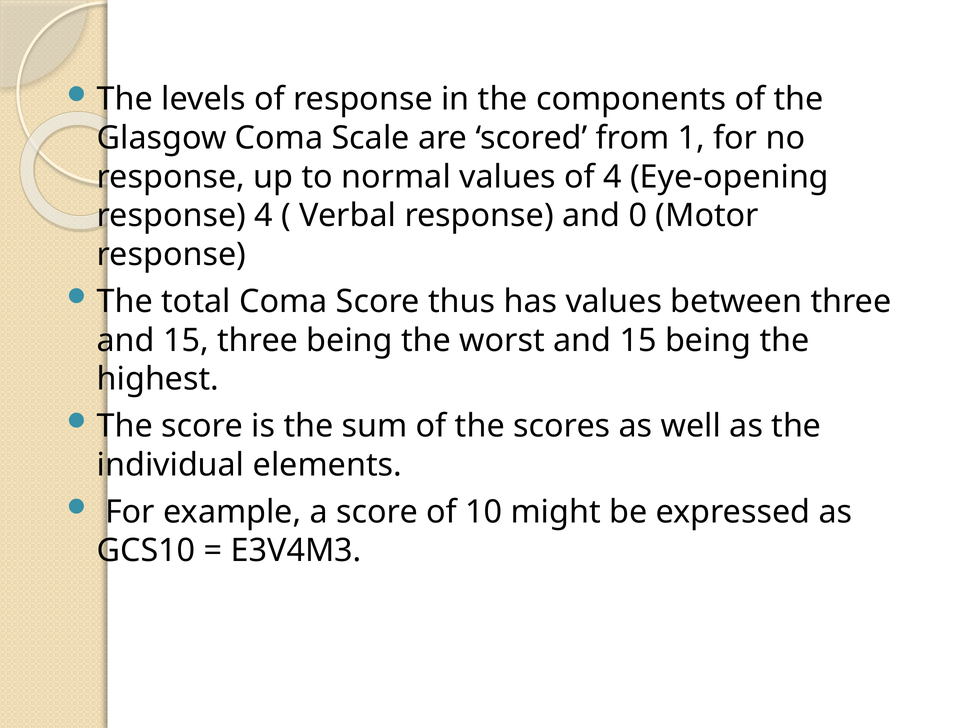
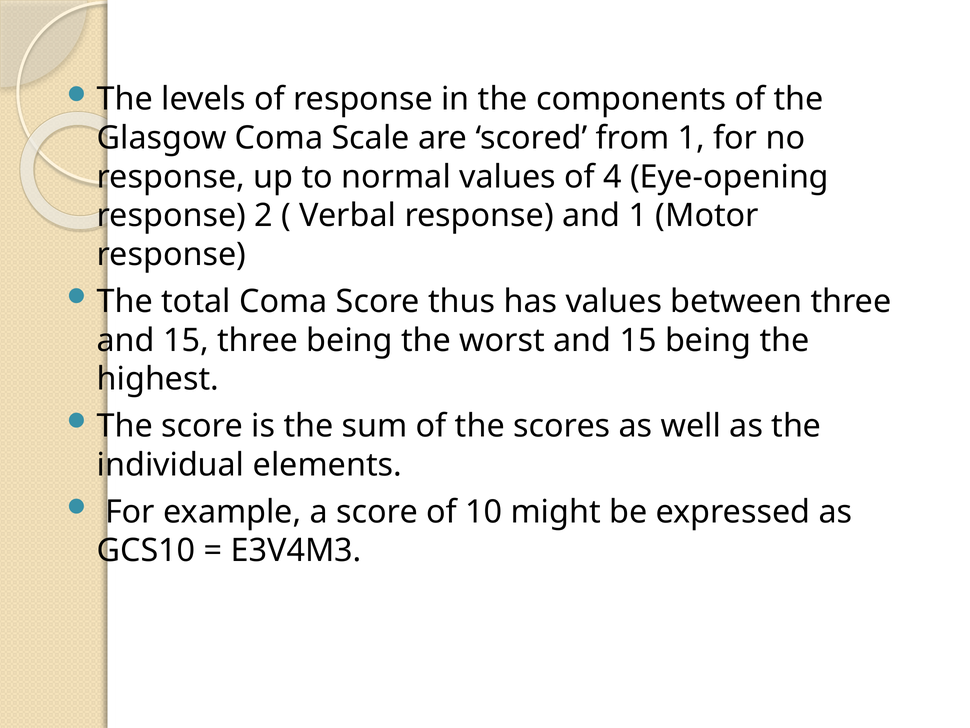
response 4: 4 -> 2 (264, 216)
and 0: 0 -> 1 (638, 216)
